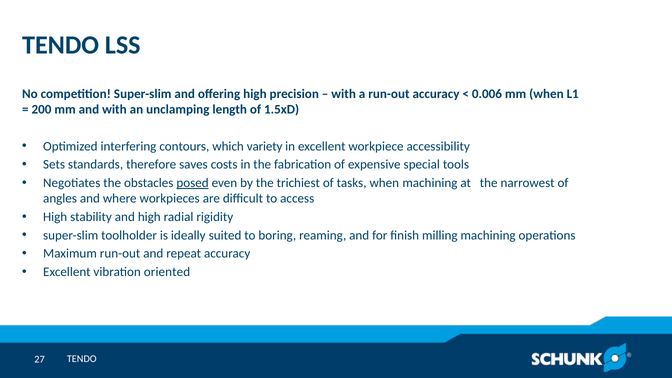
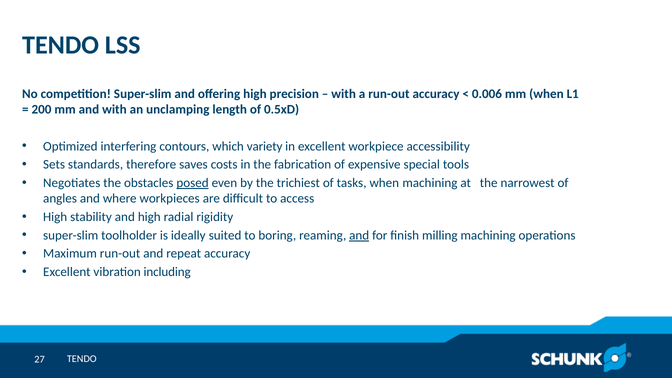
1.5xD: 1.5xD -> 0.5xD (282, 110)
and underline: none -> present (359, 235)
oriented: oriented -> including (167, 272)
